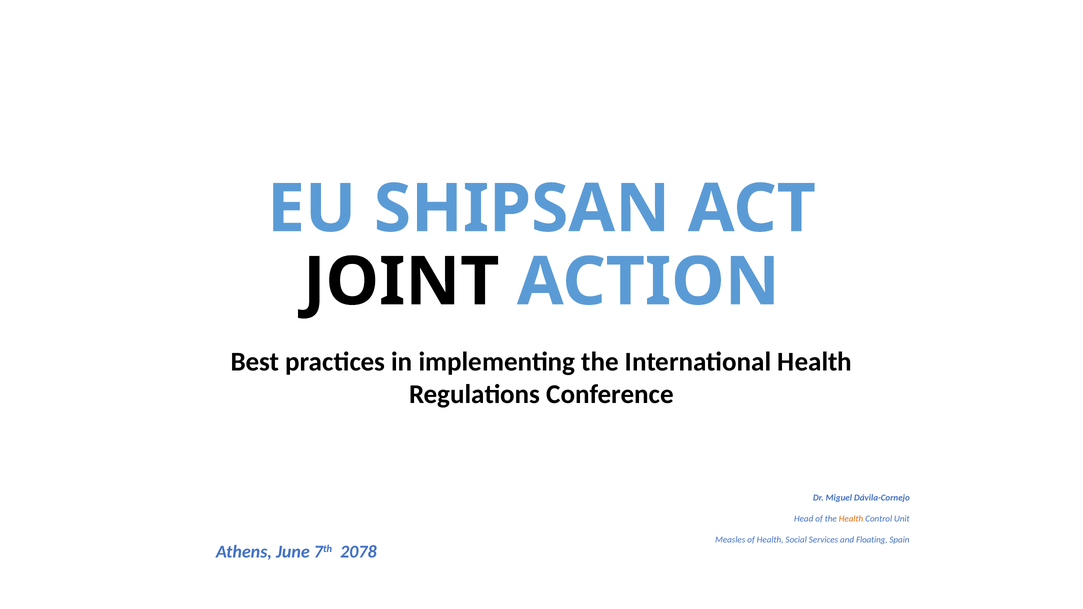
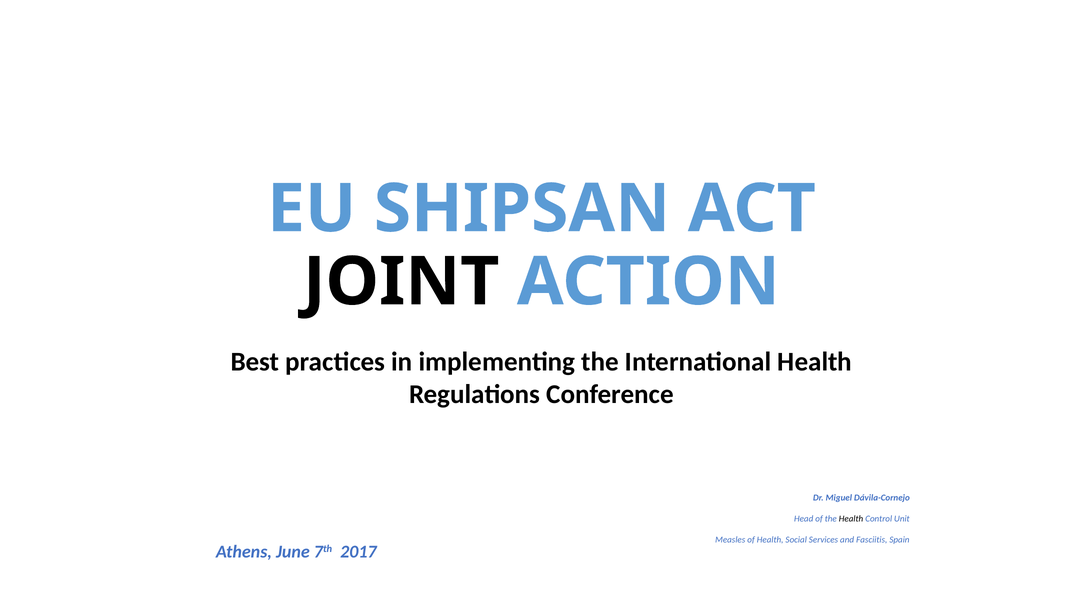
Health colour: orange -> black (851, 519)
Floating: Floating -> Fasciitis (872, 540)
2078: 2078 -> 2017 (358, 552)
